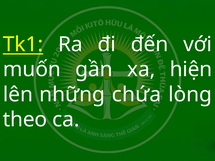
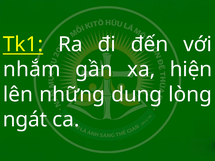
muốn: muốn -> nhắm (32, 70)
chứa: chứa -> dung (137, 95)
theo: theo -> ngát (25, 120)
